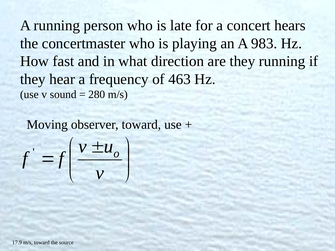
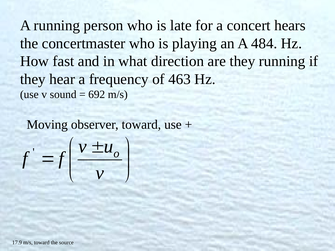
983: 983 -> 484 (264, 43)
280: 280 -> 692 (97, 95)
